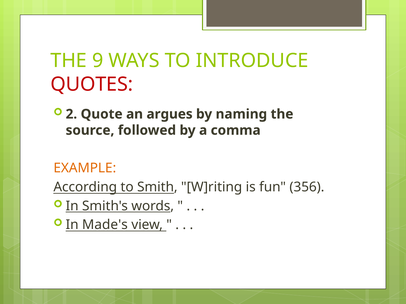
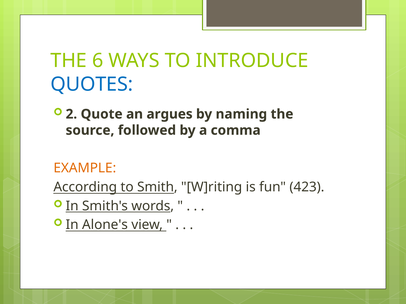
9: 9 -> 6 (98, 61)
QUOTES colour: red -> blue (92, 85)
356: 356 -> 423 (307, 187)
Made's: Made's -> Alone's (105, 225)
